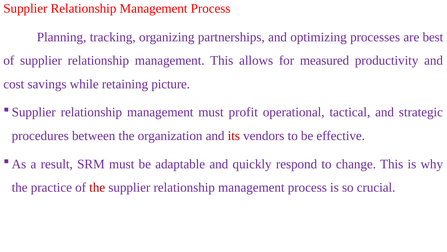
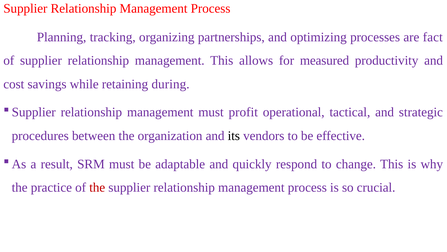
best: best -> fact (433, 37)
picture: picture -> during (171, 84)
its colour: red -> black (234, 136)
